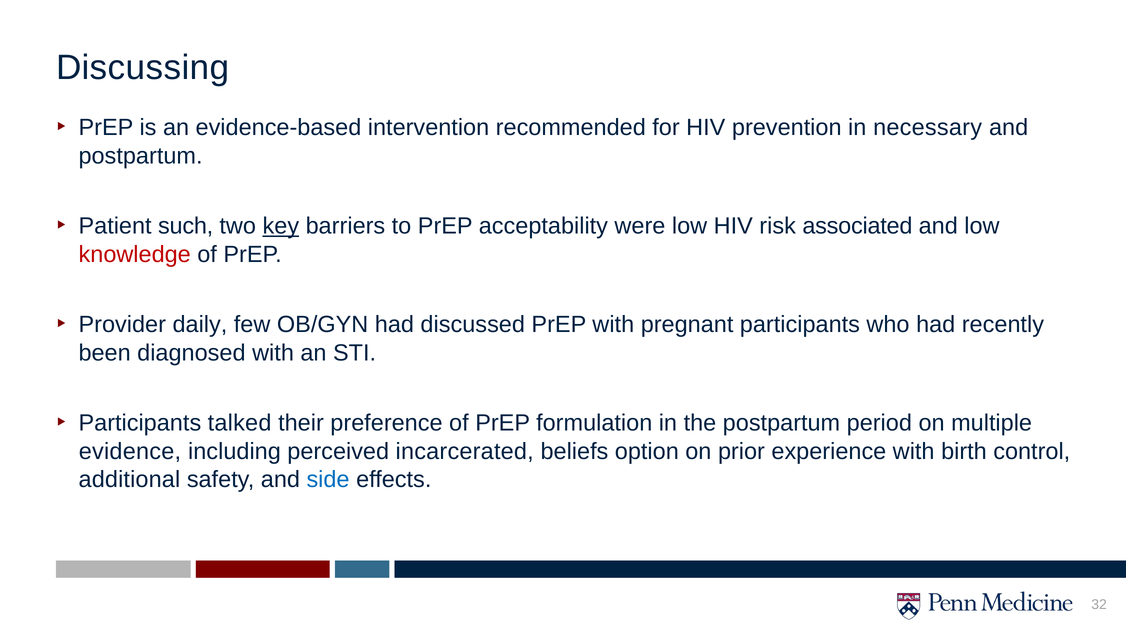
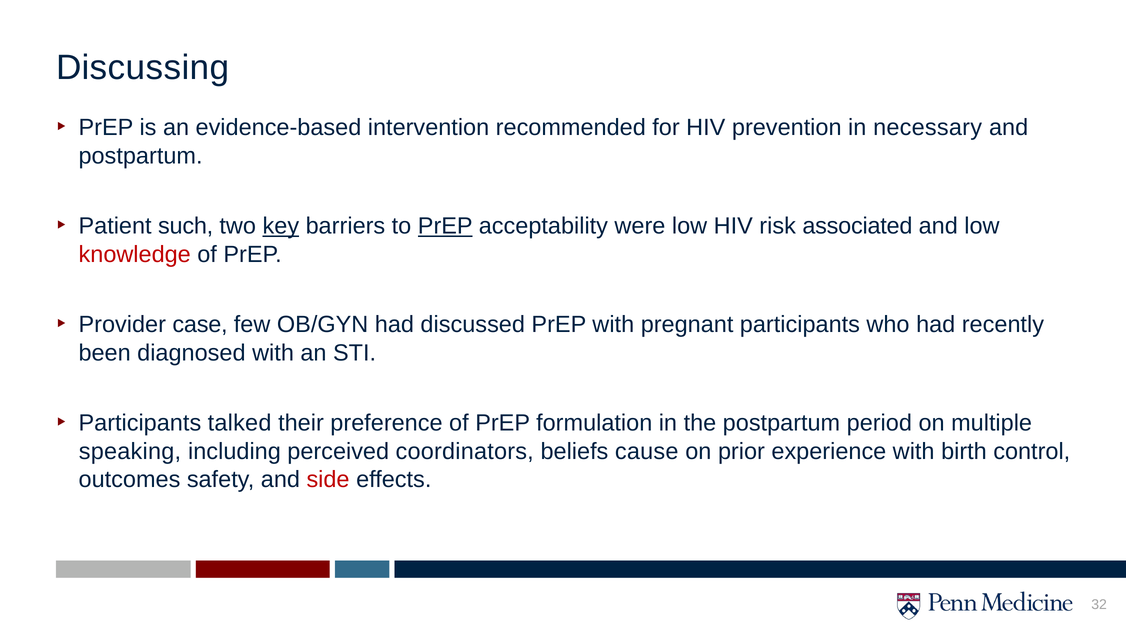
PrEP underline: none -> present (445, 226)
daily: daily -> case (200, 325)
evidence: evidence -> speaking (130, 452)
incarcerated: incarcerated -> coordinators (465, 452)
option: option -> cause (647, 452)
additional: additional -> outcomes (129, 480)
side colour: blue -> red (328, 480)
